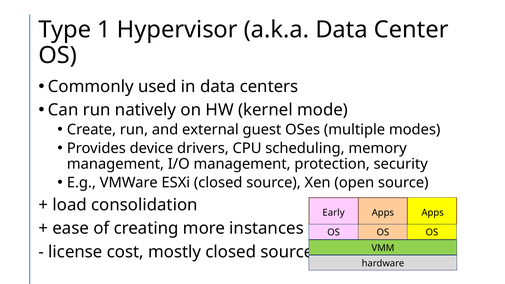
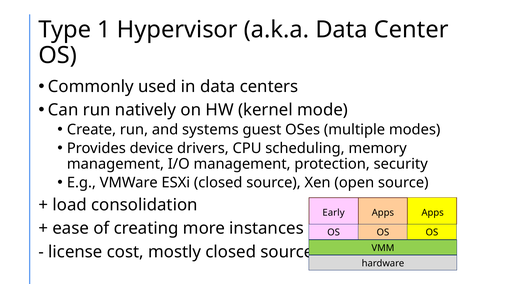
external: external -> systems (210, 130)
